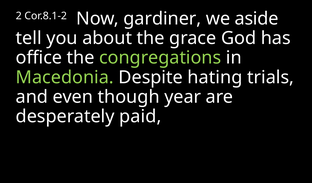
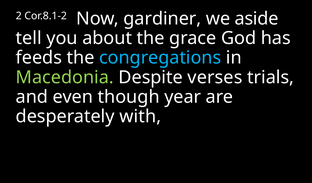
office: office -> feeds (39, 58)
congregations colour: light green -> light blue (160, 58)
hating: hating -> verses (215, 77)
paid: paid -> with (140, 116)
